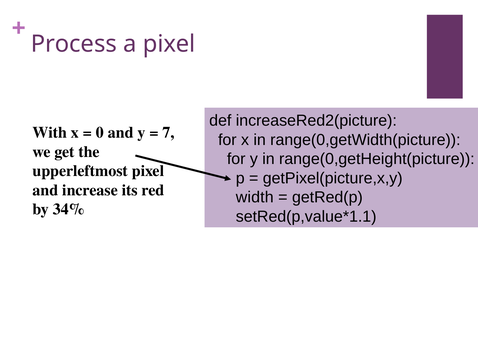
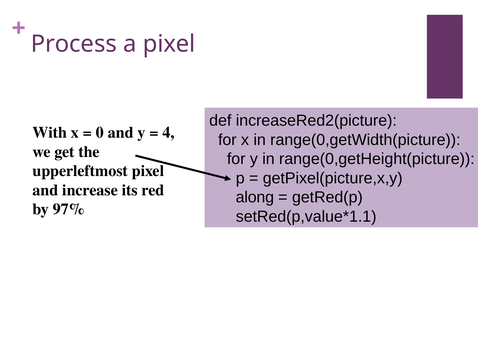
7: 7 -> 4 (168, 133)
width: width -> along (255, 197)
34%: 34% -> 97% (69, 209)
